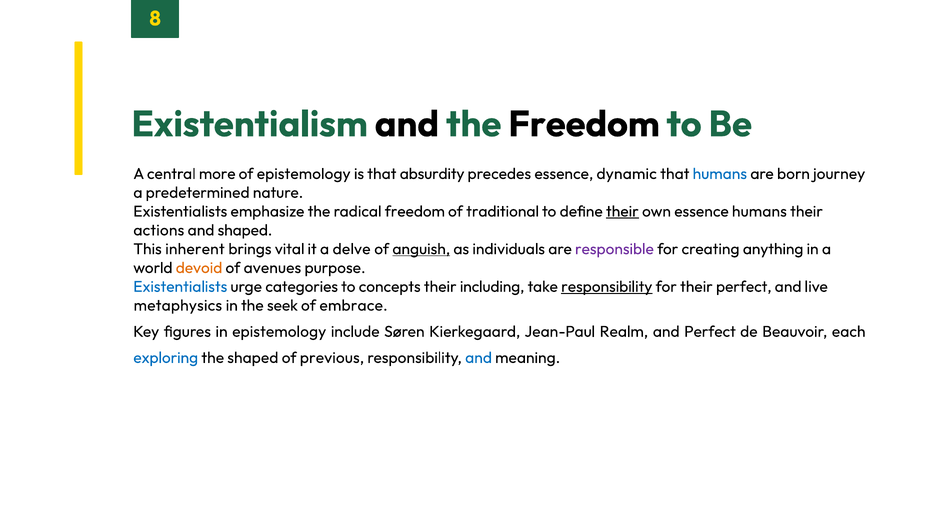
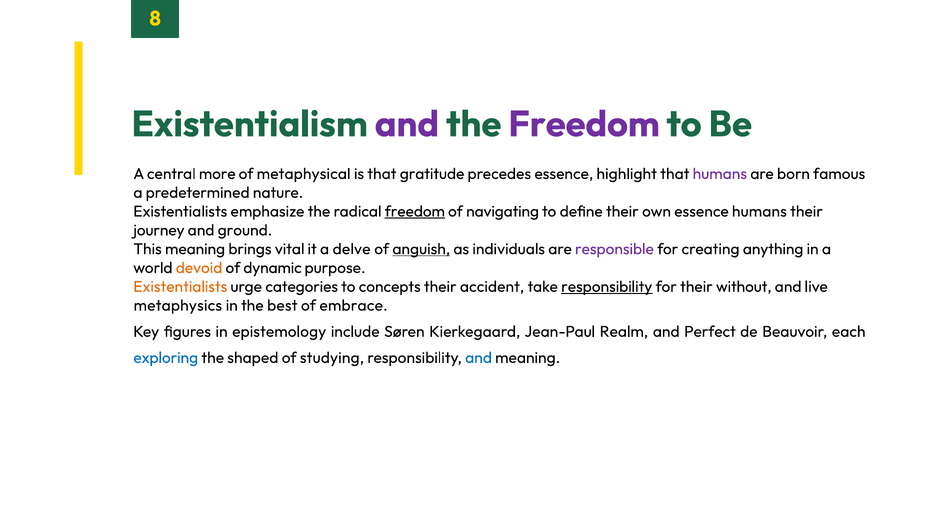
and colour: black -> purple (407, 124)
Freedom colour: black -> purple (584, 124)
of epistemology: epistemology -> metaphysical (304, 174)
absurdity: absurdity -> gratitude (432, 174)
dynamic: dynamic -> highlight (627, 174)
humans colour: blue -> purple (720, 174)
journey: journey -> famous (839, 174)
freedom underline: none -> present (415, 211)
traditional: traditional -> navigating (503, 211)
their underline: present -> none (622, 211)
actions: actions -> journey (159, 230)
and shaped: shaped -> ground (245, 230)
This inherent: inherent -> meaning (195, 249)
avenues: avenues -> dynamic (273, 268)
Existentialists colour: blue -> orange (180, 287)
including: including -> accident (492, 287)
their perfect: perfect -> without (744, 287)
seek: seek -> best (282, 305)
previous: previous -> studying (332, 358)
